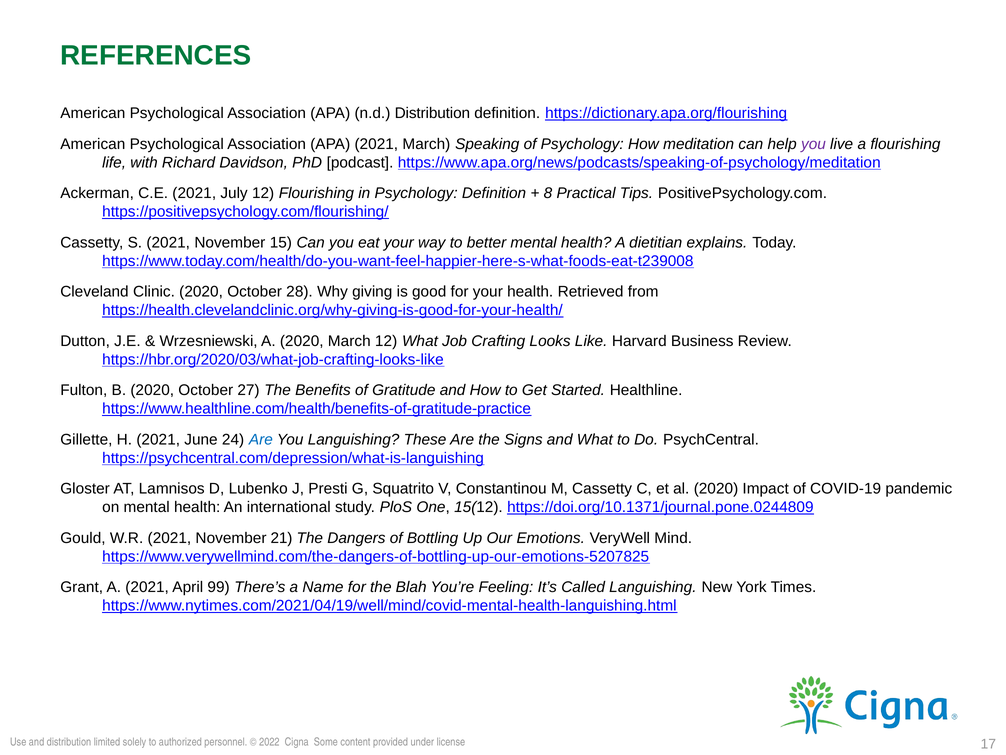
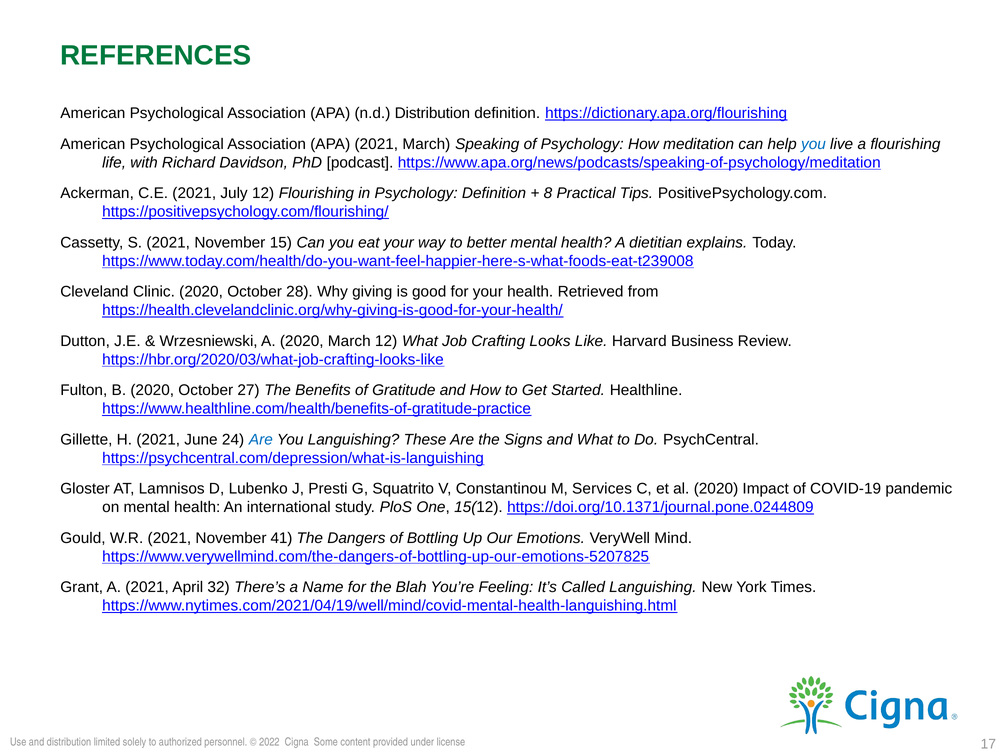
you colour: purple -> blue (813, 144)
M Cassetty: Cassetty -> Services (602, 489)
21: 21 -> 41 (281, 538)
99: 99 -> 32 (219, 587)
